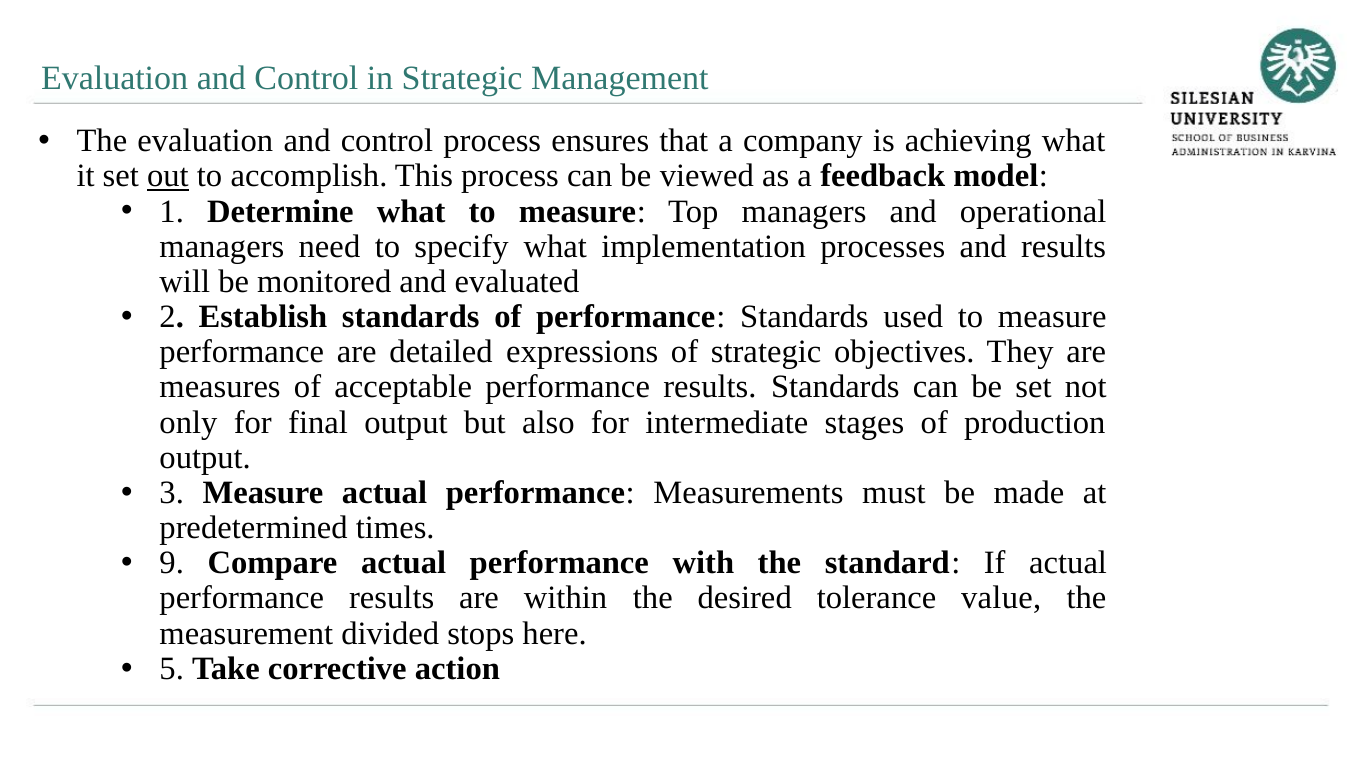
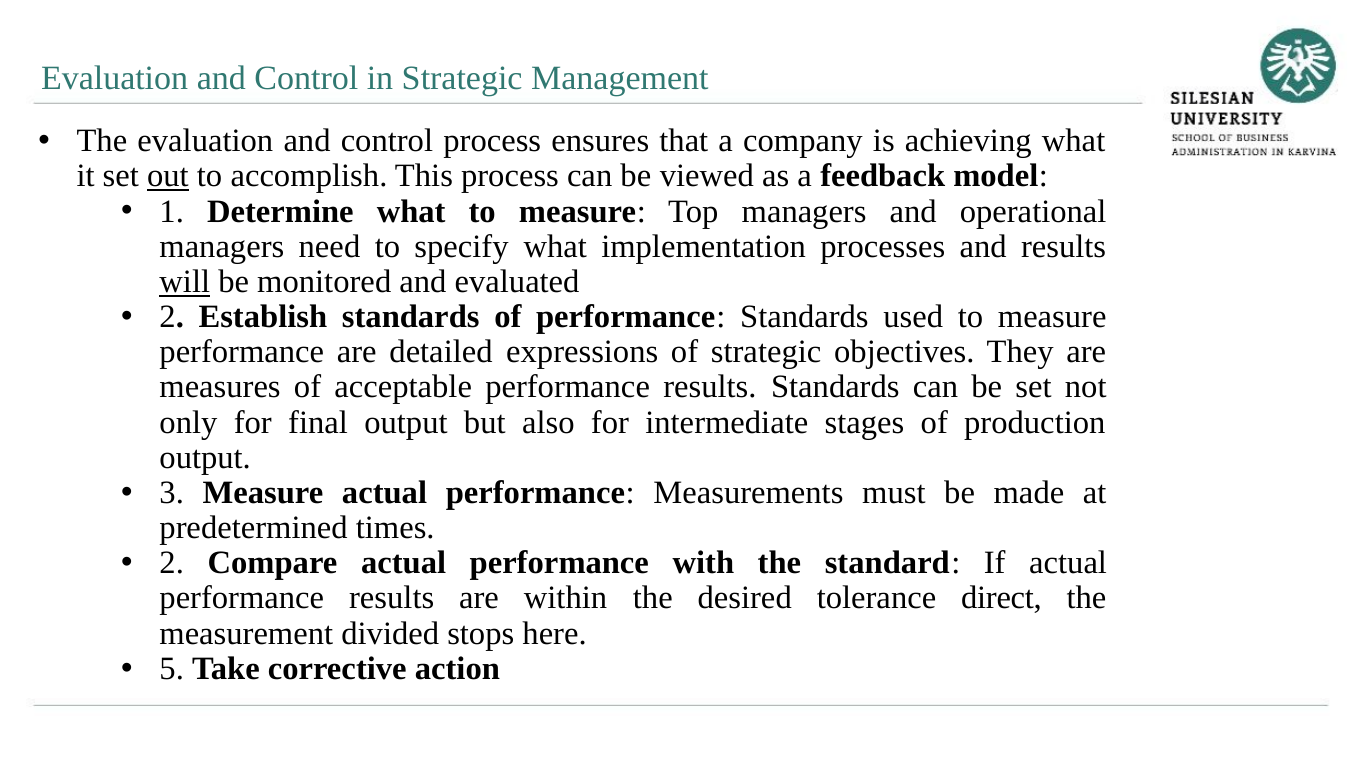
will underline: none -> present (185, 282)
9: 9 -> 2 (172, 563)
value: value -> direct (1001, 599)
